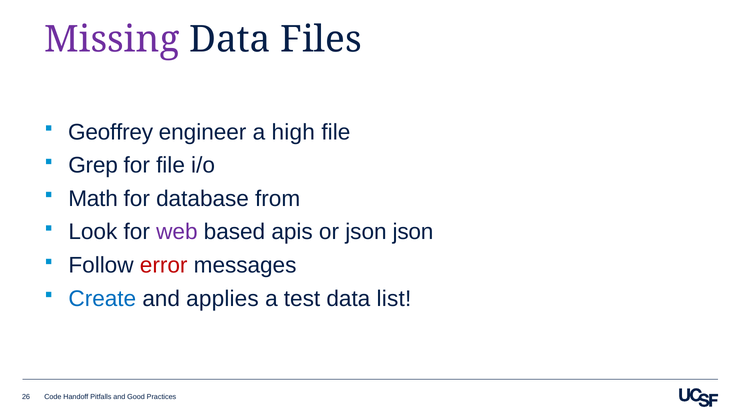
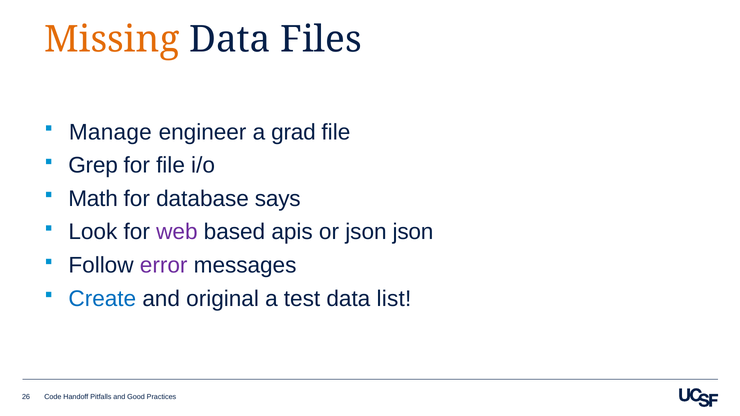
Missing colour: purple -> orange (112, 39)
Geoffrey: Geoffrey -> Manage (110, 132)
high: high -> grad (293, 132)
from: from -> says (278, 199)
error colour: red -> purple (164, 265)
applies: applies -> original (223, 299)
